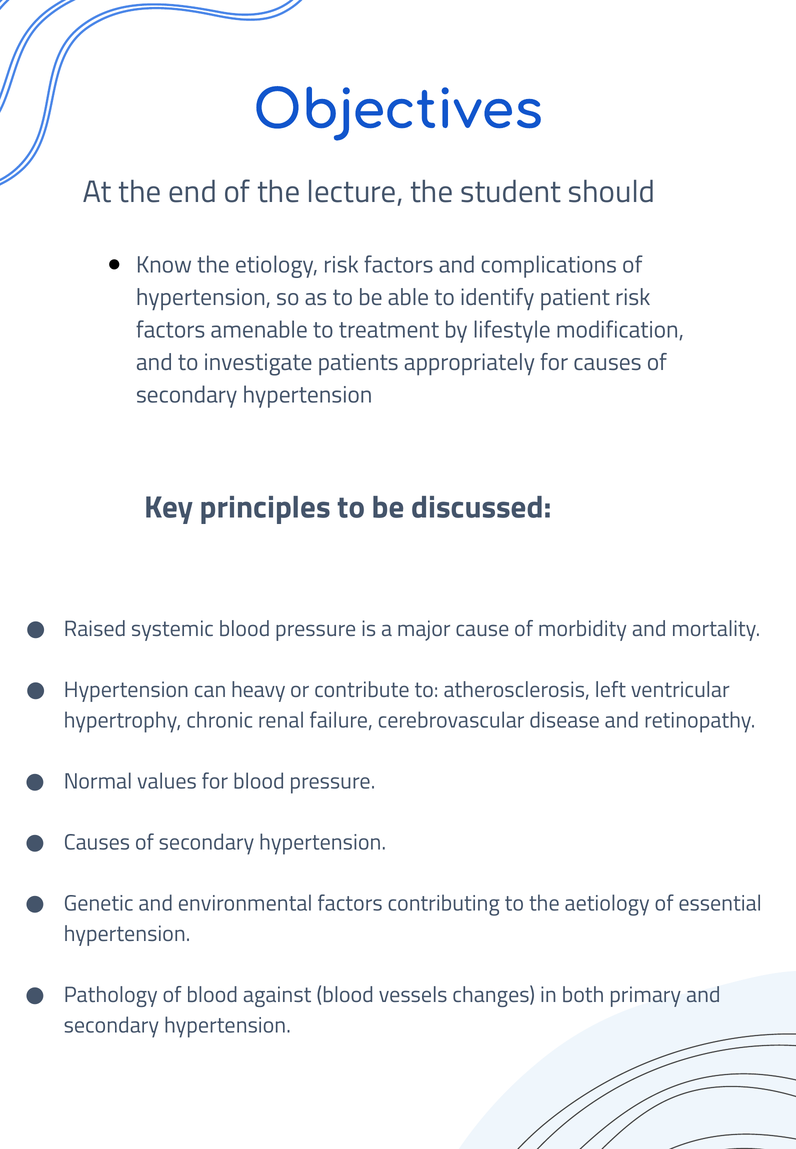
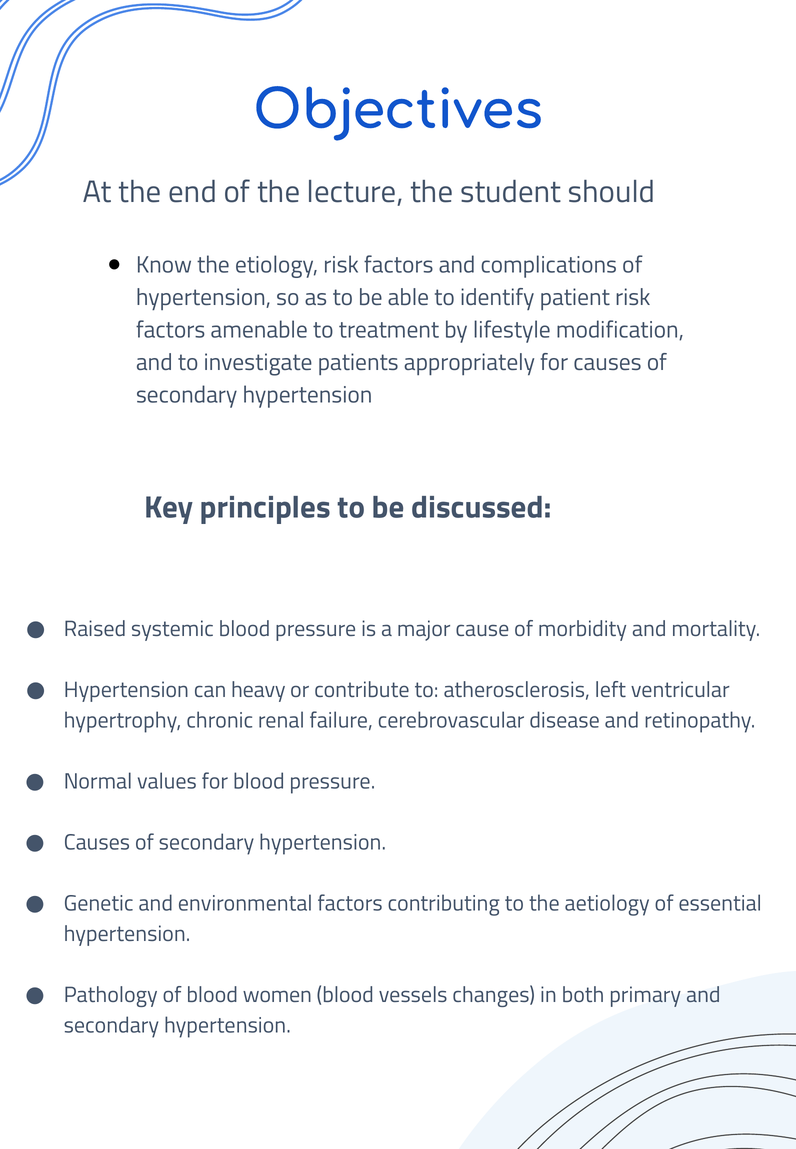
against: against -> women (277, 996)
